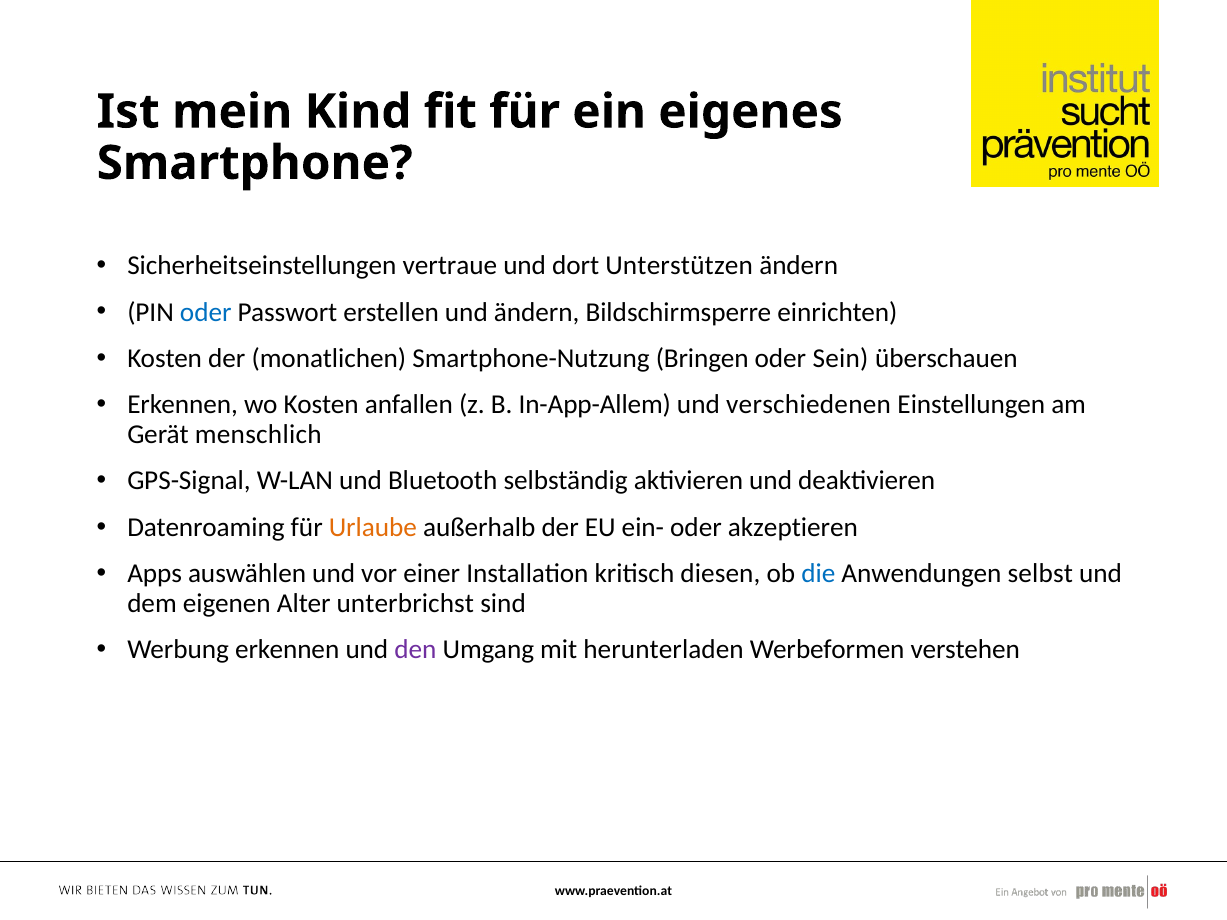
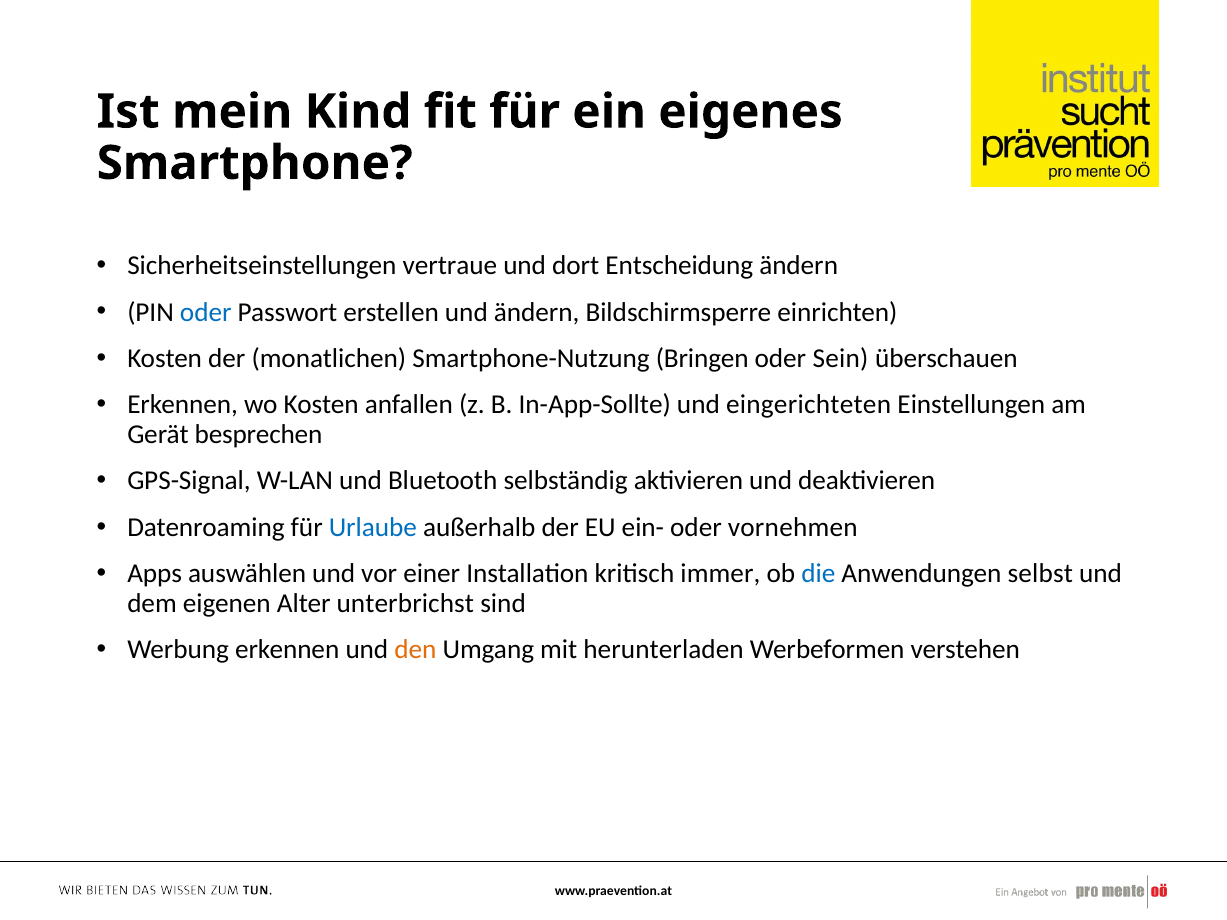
Unterstützen: Unterstützen -> Entscheidung (679, 266)
In-App-Allem: In-App-Allem -> In-App-Sollte (595, 405)
verschiedenen: verschiedenen -> eingerichteten (809, 405)
menschlich: menschlich -> besprechen (259, 434)
Urlaube colour: orange -> blue (373, 527)
akzeptieren: akzeptieren -> vornehmen (793, 527)
diesen: diesen -> immer (720, 574)
den colour: purple -> orange (415, 650)
